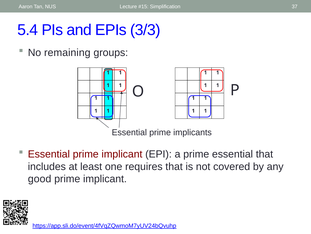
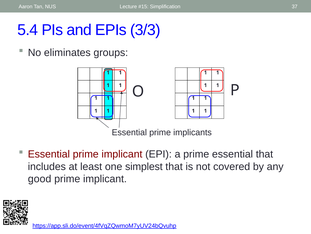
remaining: remaining -> eliminates (67, 53)
requires: requires -> simplest (144, 166)
